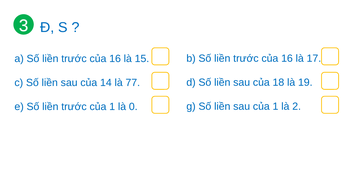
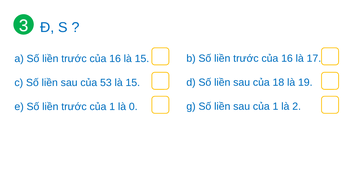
14: 14 -> 53 (106, 83)
77: 77 -> 15 (133, 83)
